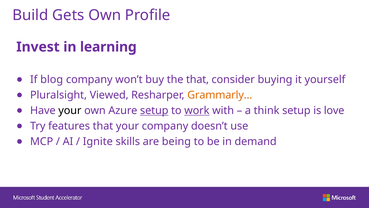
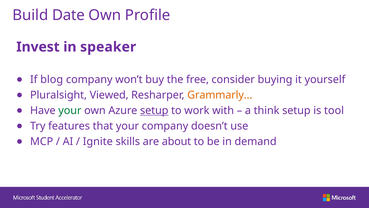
Gets: Gets -> Date (68, 15)
learning: learning -> speaker (108, 47)
the that: that -> free (198, 79)
your colour: black -> green (70, 110)
work underline: present -> none (197, 110)
love: love -> tool (334, 110)
being: being -> about (176, 141)
